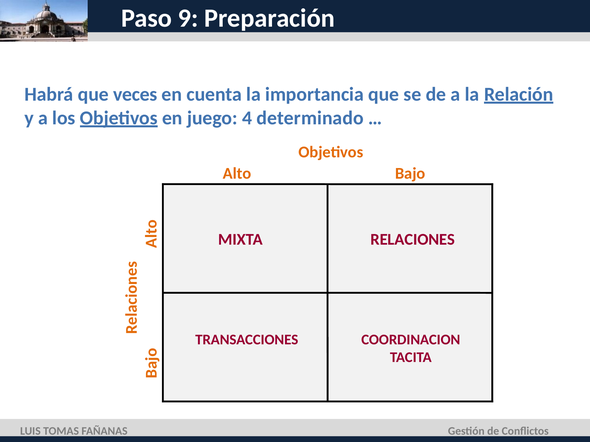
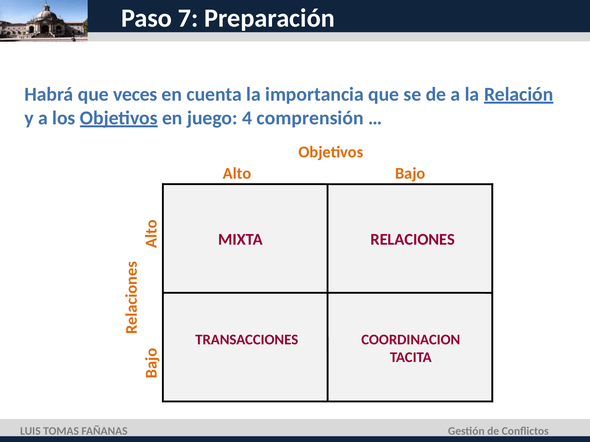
9: 9 -> 7 (188, 18)
determinado: determinado -> comprensión (310, 118)
